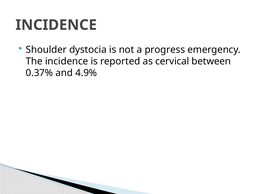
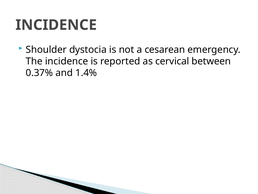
progress: progress -> cesarean (165, 50)
4.9%: 4.9% -> 1.4% (86, 73)
